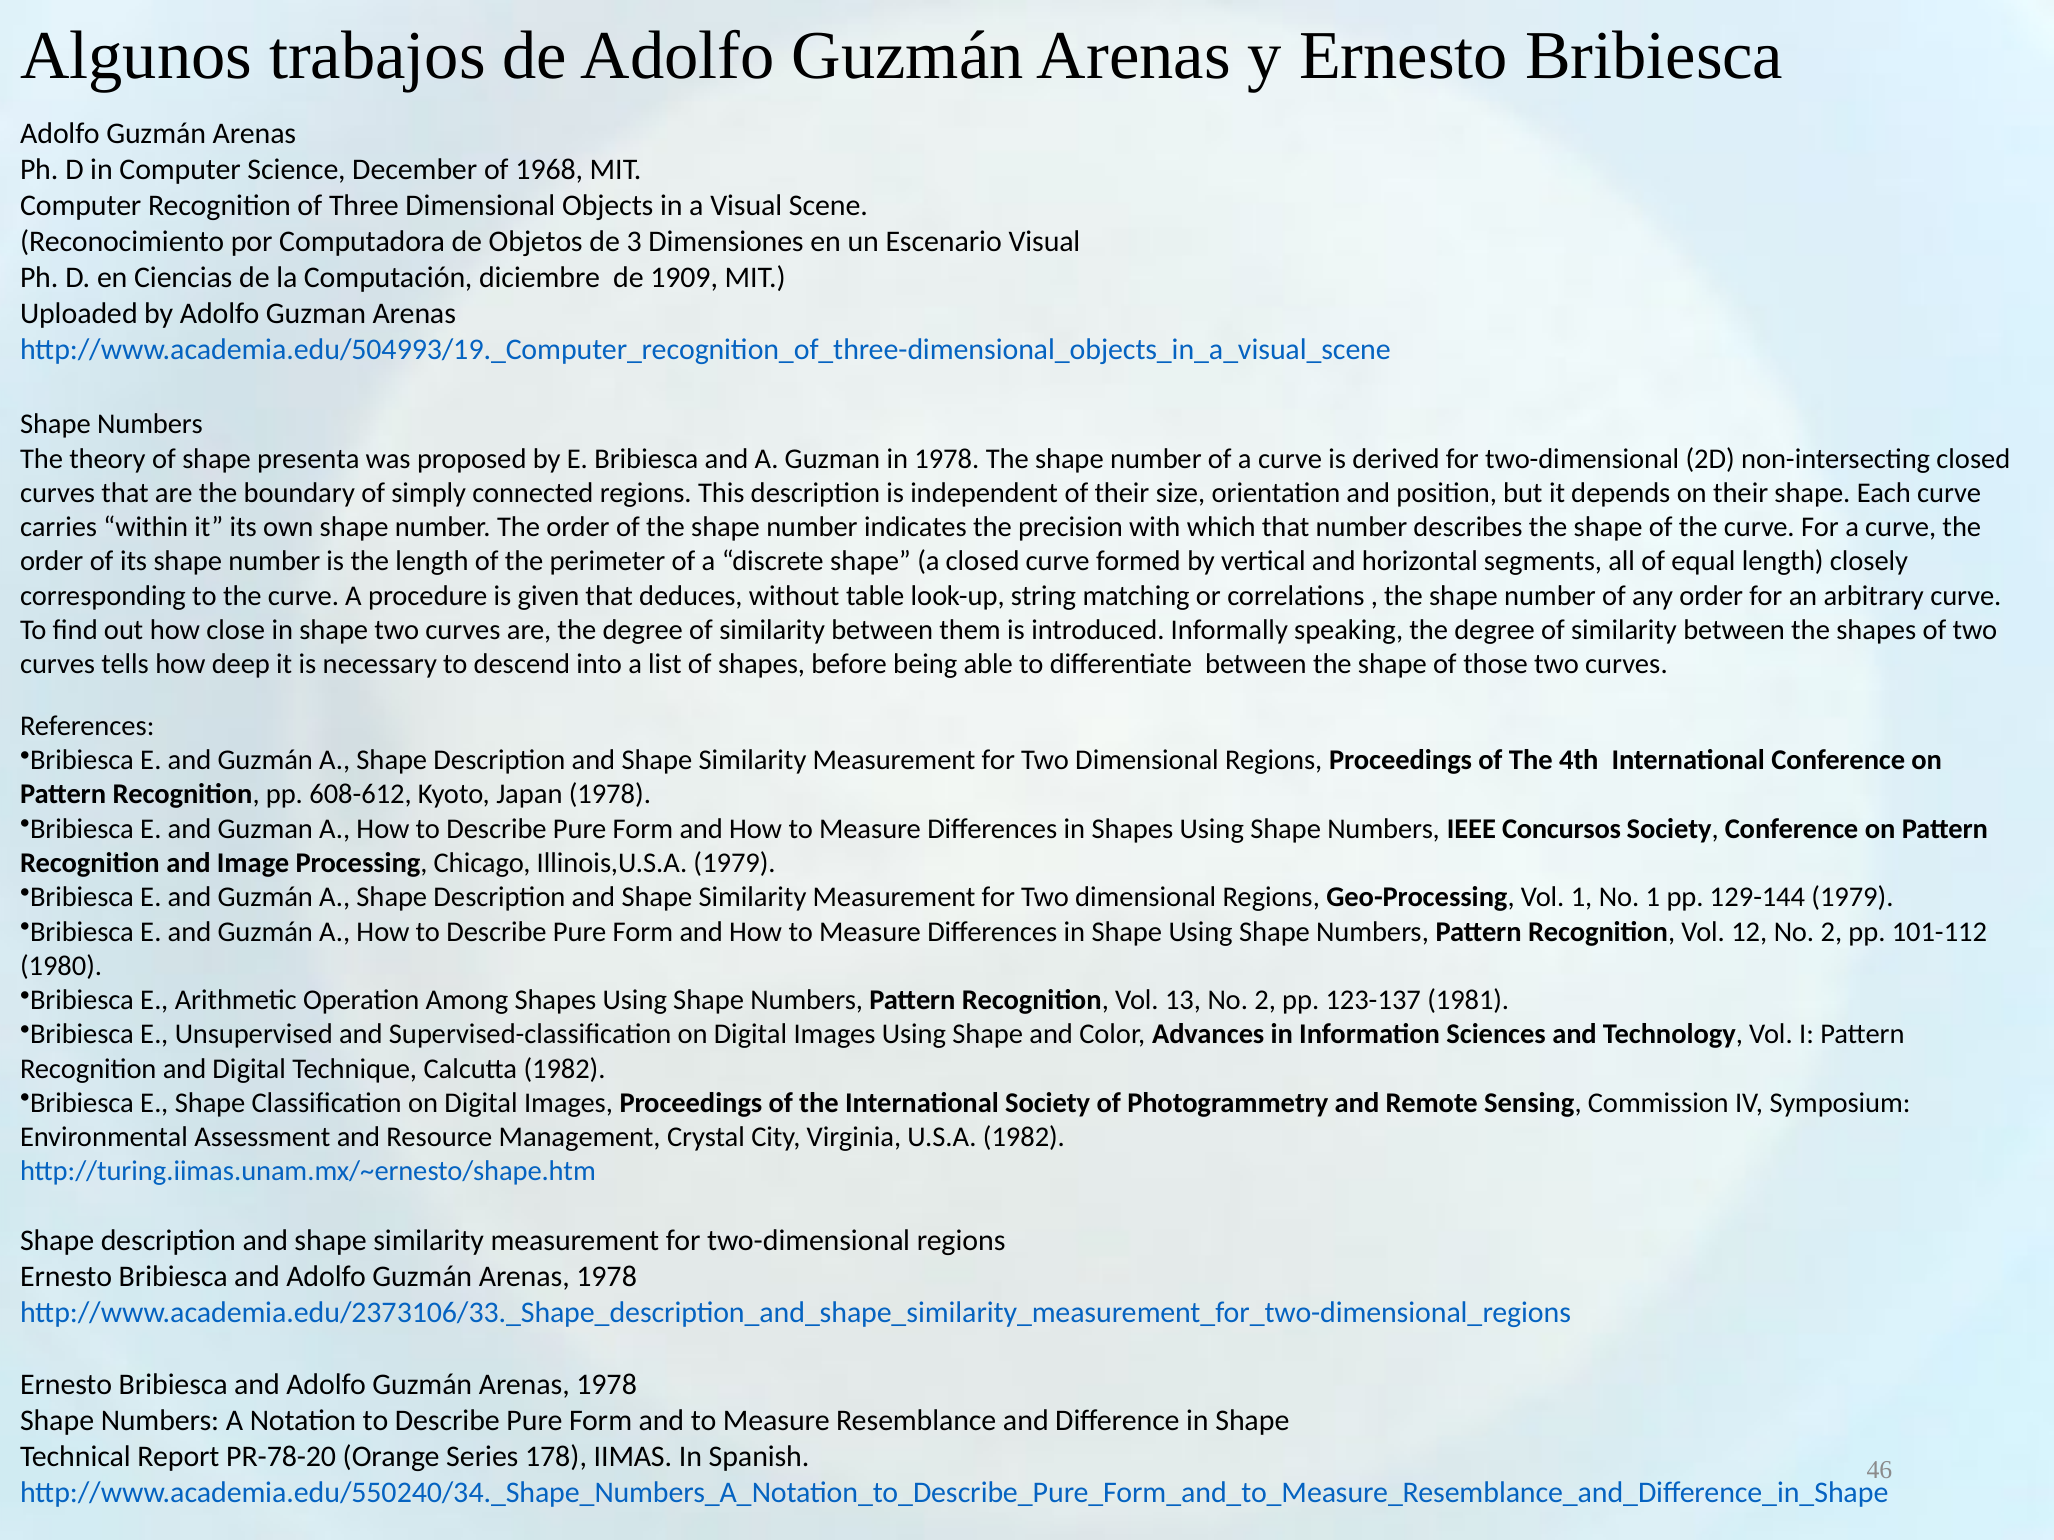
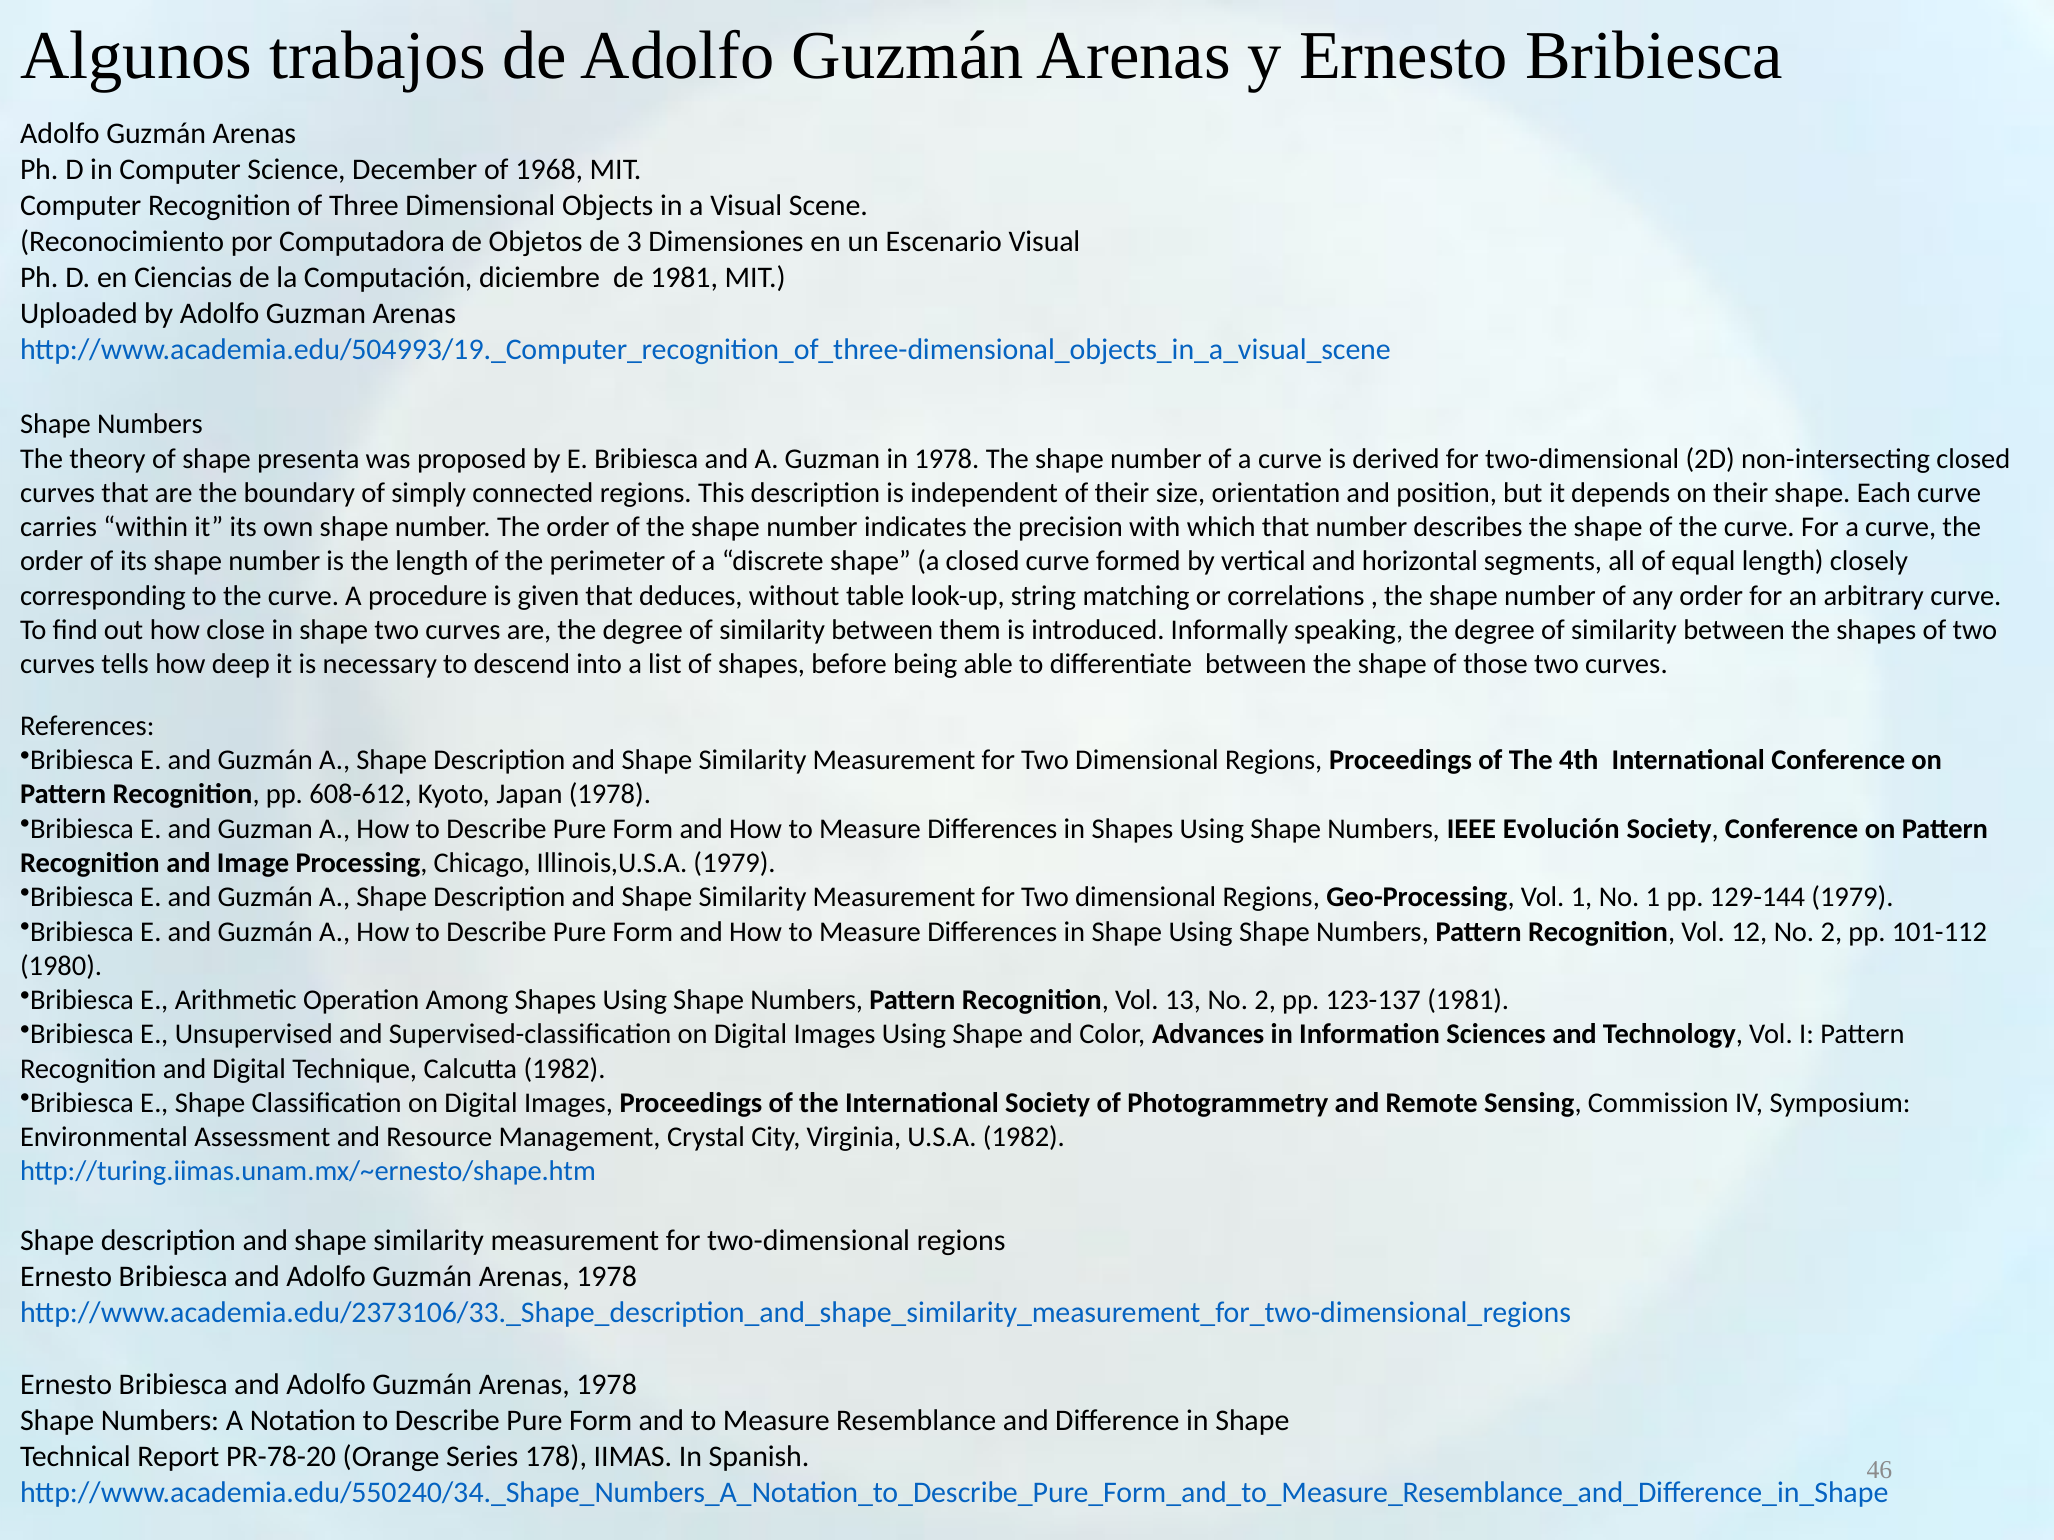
de 1909: 1909 -> 1981 (684, 278)
Concursos: Concursos -> Evolución (1561, 829)
